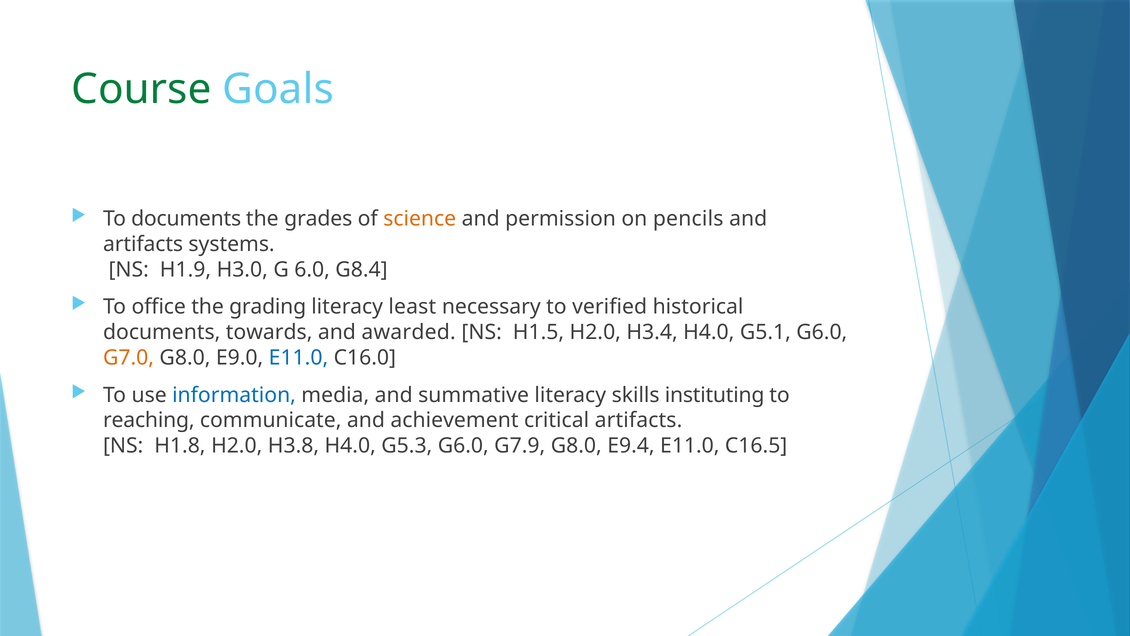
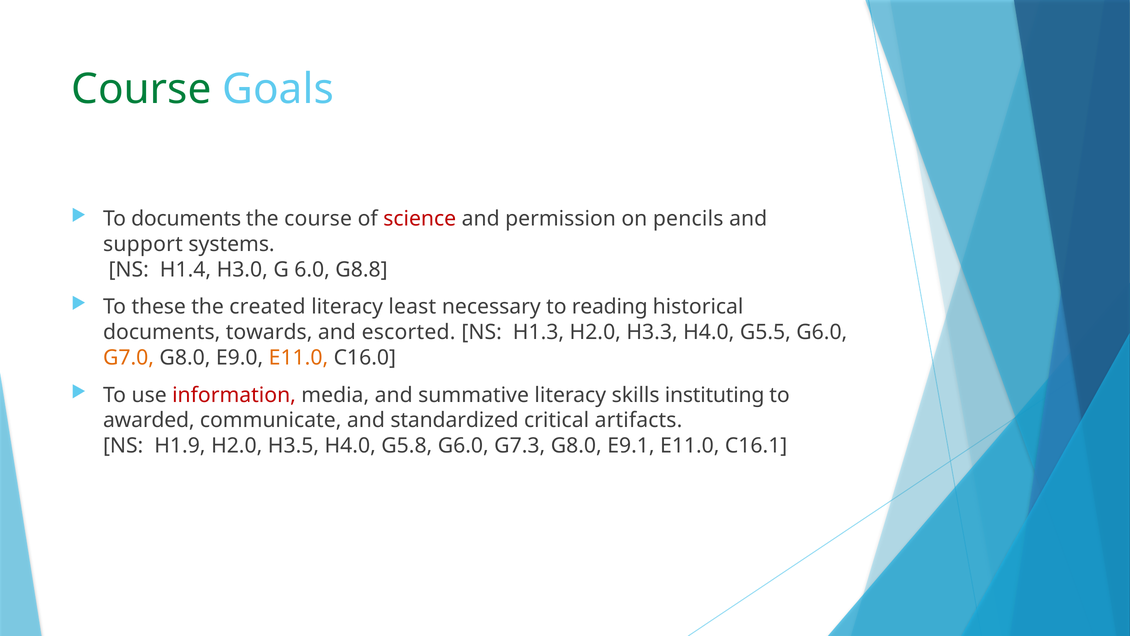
the grades: grades -> course (318, 219)
science colour: orange -> red (420, 219)
artifacts: artifacts -> support (143, 244)
H1.9: H1.9 -> H1.4 (185, 270)
G8.4: G8.4 -> G8.8 (362, 270)
office: office -> these (159, 307)
grading: grading -> created (267, 307)
verified: verified -> reading (610, 307)
awarded: awarded -> escorted (409, 332)
H1.5: H1.5 -> H1.3 (538, 332)
H3.4: H3.4 -> H3.3 (652, 332)
G5.1: G5.1 -> G5.5 (765, 332)
E11.0 colour: blue -> orange (298, 358)
information colour: blue -> red (234, 395)
reaching: reaching -> awarded (149, 420)
achievement: achievement -> standardized (455, 420)
H1.8: H1.8 -> H1.9 (180, 446)
H3.8: H3.8 -> H3.5 (293, 446)
G5.3: G5.3 -> G5.8 (407, 446)
G7.9: G7.9 -> G7.3 (520, 446)
E9.4: E9.4 -> E9.1 (631, 446)
C16.5: C16.5 -> C16.1 (756, 446)
